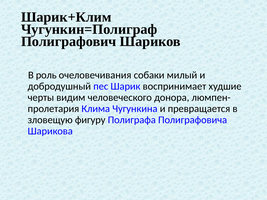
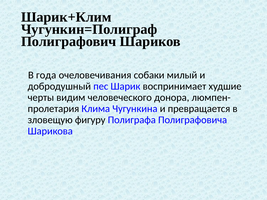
роль: роль -> года (46, 75)
